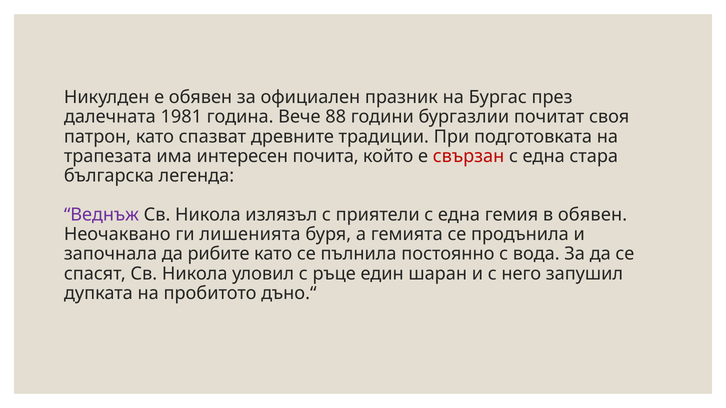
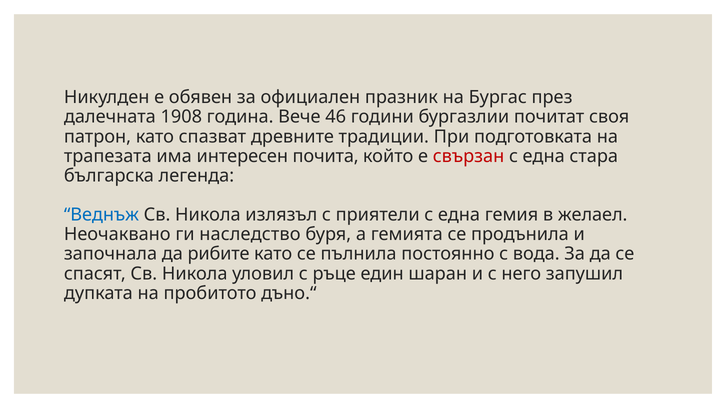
1981: 1981 -> 1908 (181, 117)
88: 88 -> 46 (336, 117)
Веднъж colour: purple -> blue (101, 215)
в обявен: обявен -> желаел (593, 215)
лишенията: лишенията -> наследство (250, 235)
